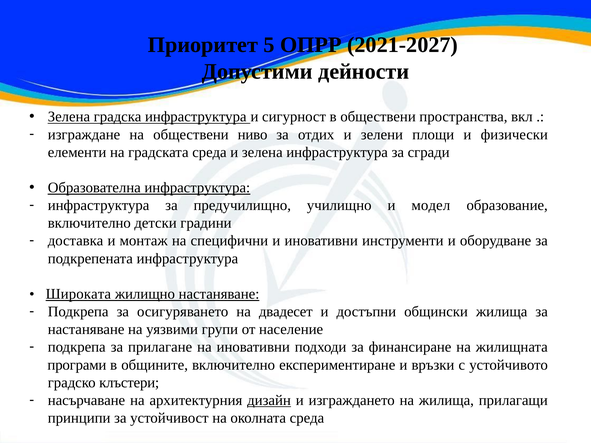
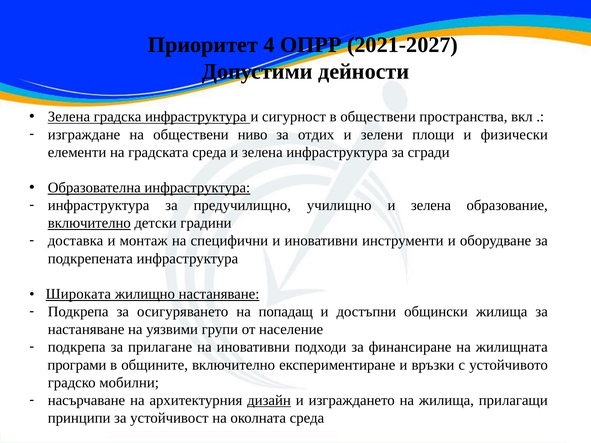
5: 5 -> 4 (269, 45)
училищно и модел: модел -> зелена (431, 205)
включително underline: none -> present (89, 223)
двадесет: двадесет -> попадащ (286, 312)
клъстери: клъстери -> мобилни (129, 383)
